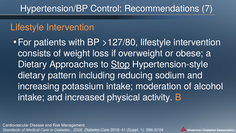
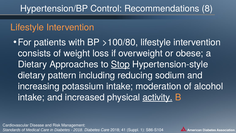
7: 7 -> 8 (207, 9)
>127/80: >127/80 -> >100/80 (120, 42)
activity underline: none -> present (157, 97)
